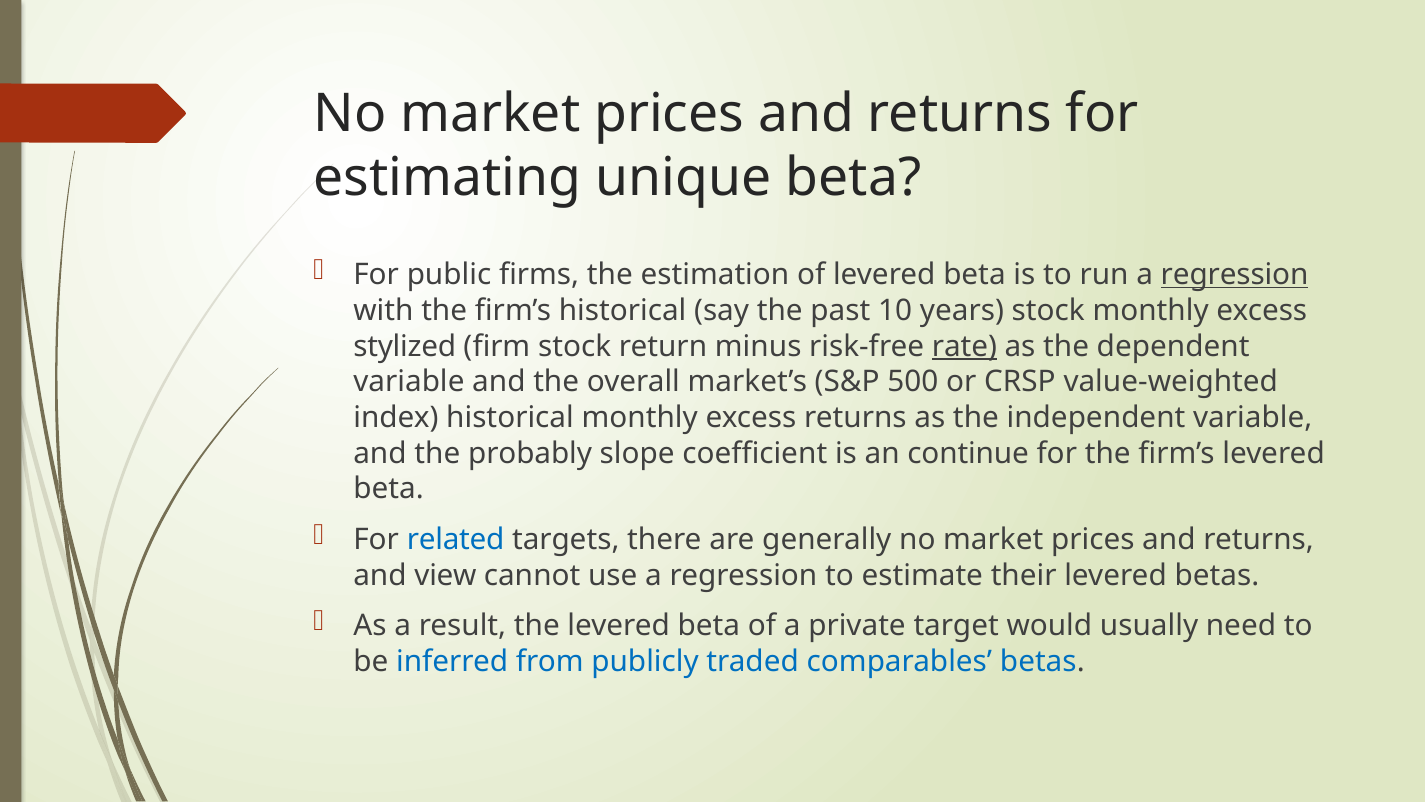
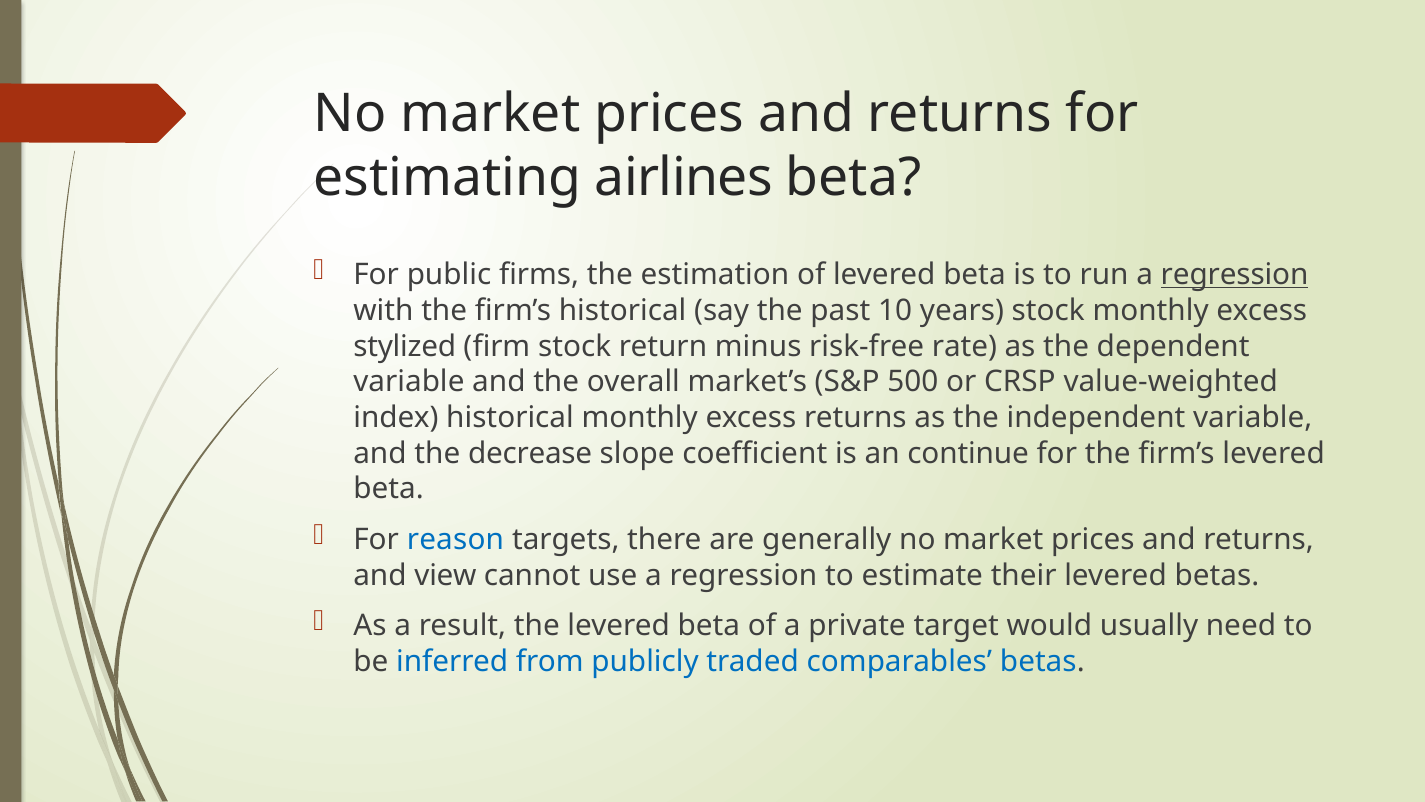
unique: unique -> airlines (684, 178)
rate underline: present -> none (964, 346)
probably: probably -> decrease (530, 453)
related: related -> reason (455, 539)
